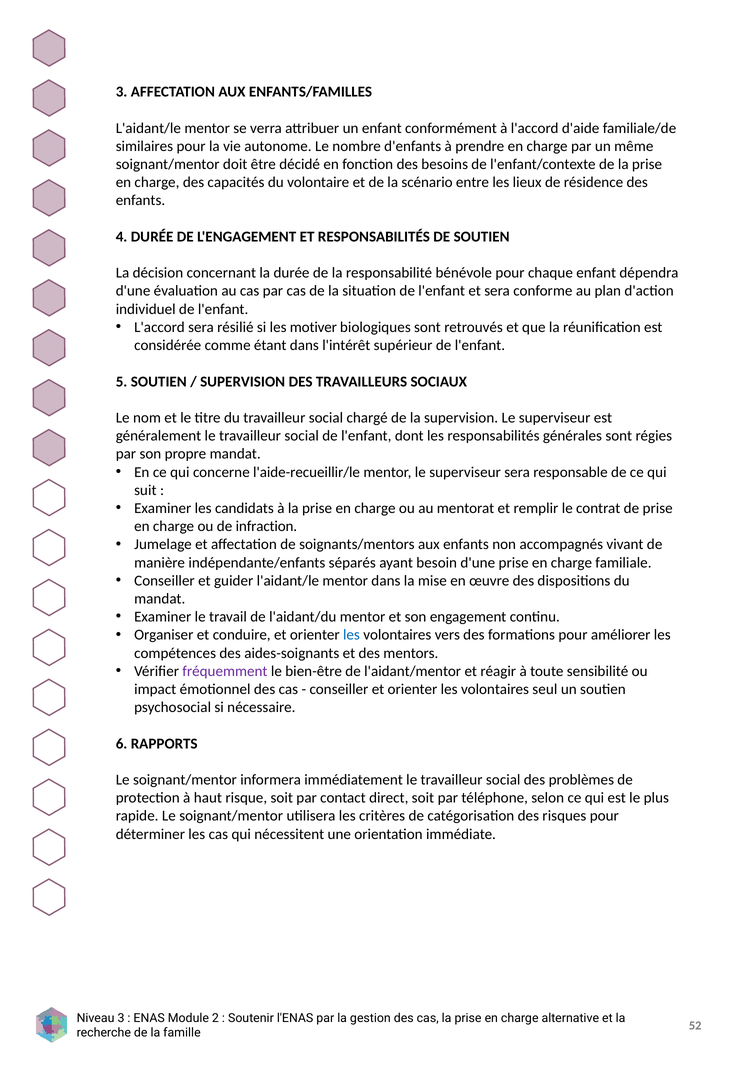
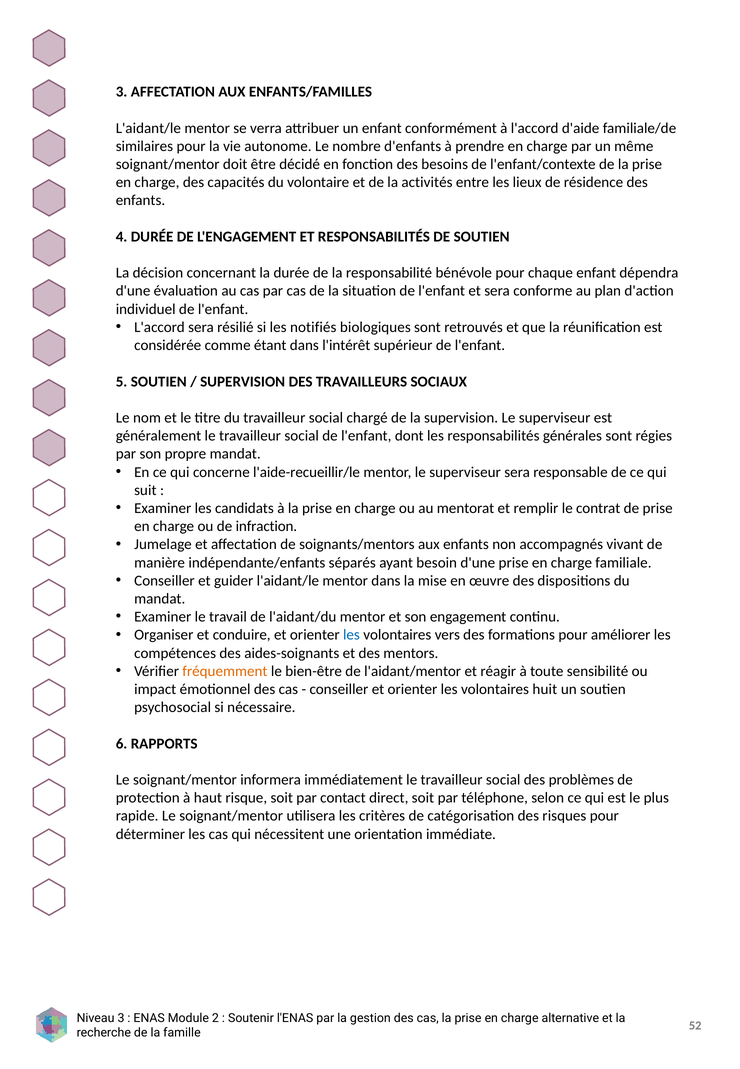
scénario: scénario -> activités (427, 182)
motiver: motiver -> notifiés (313, 327)
fréquemment colour: purple -> orange (225, 671)
seul: seul -> huit (545, 689)
